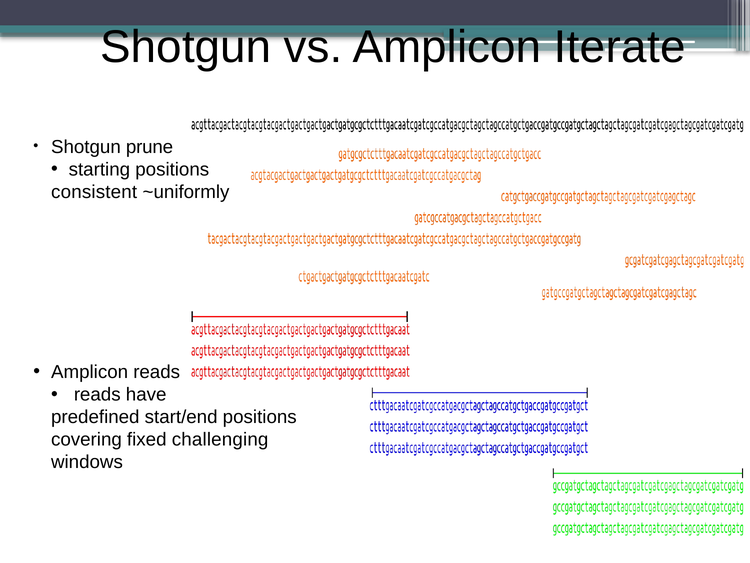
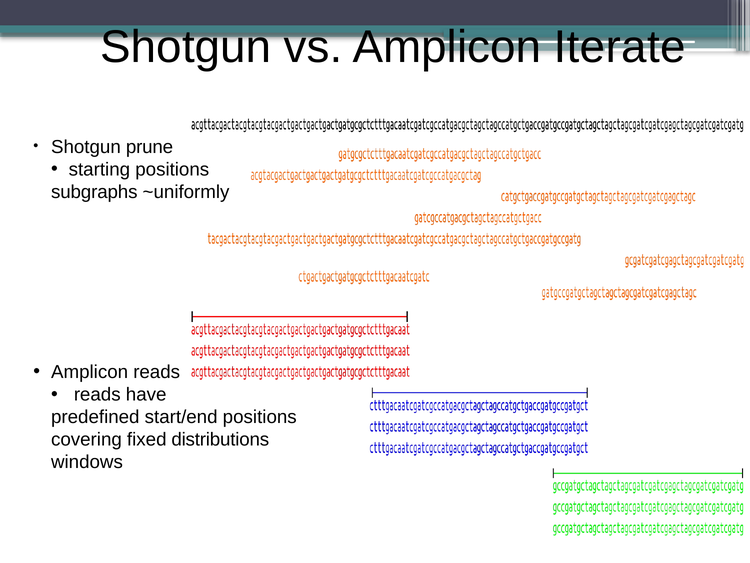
consistent: consistent -> subgraphs (94, 192)
challenging: challenging -> distributions (220, 439)
